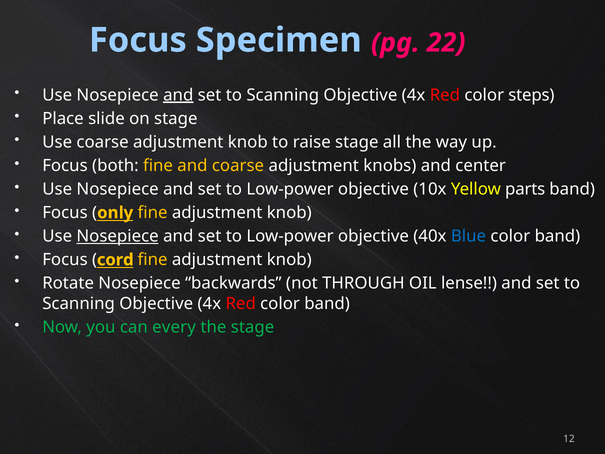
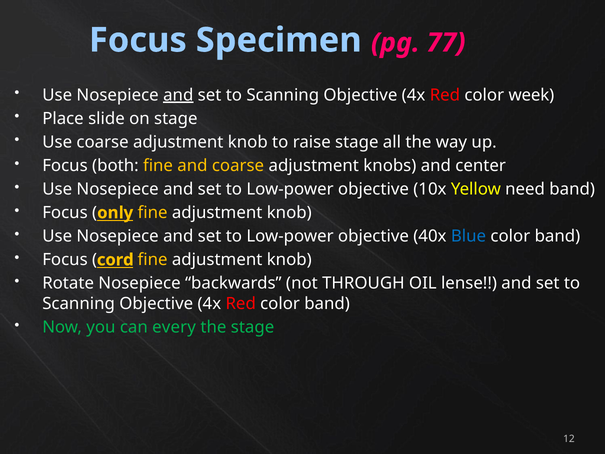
22: 22 -> 77 (446, 43)
steps: steps -> week (531, 95)
parts: parts -> need (525, 189)
Nosepiece underline: present -> none (118, 236)
